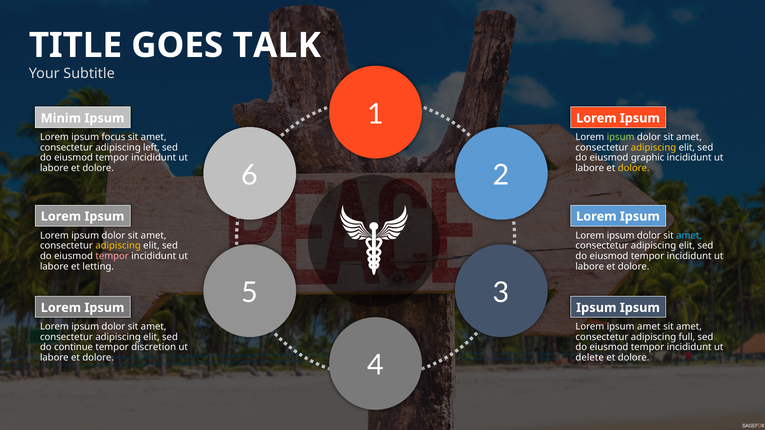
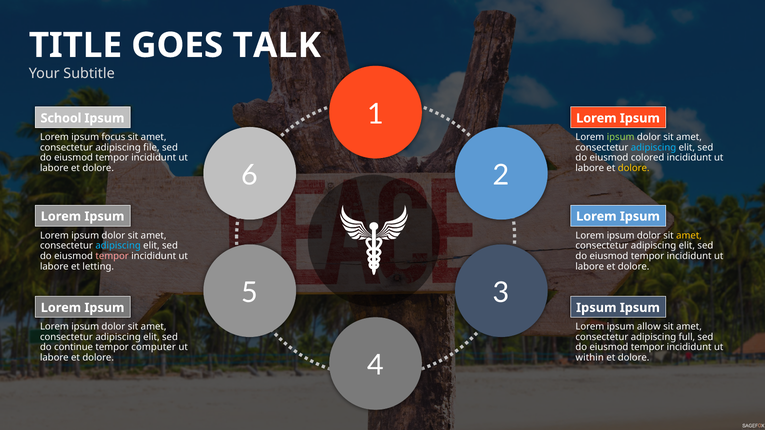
Minim: Minim -> School (61, 118)
left: left -> file (151, 148)
adipiscing colour: yellow -> light blue (654, 148)
graphic: graphic -> colored (648, 158)
amet colour: light blue -> yellow (689, 236)
adipiscing colour: yellow -> light blue (118, 246)
ipsum amet: amet -> allow (649, 327)
discretion: discretion -> computer (154, 348)
delete: delete -> within (590, 358)
